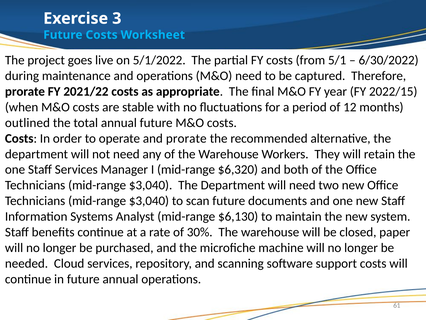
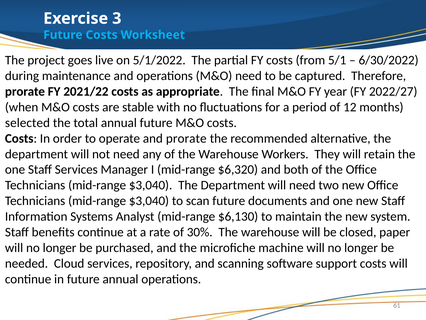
2022/15: 2022/15 -> 2022/27 (393, 91)
outlined: outlined -> selected (27, 123)
